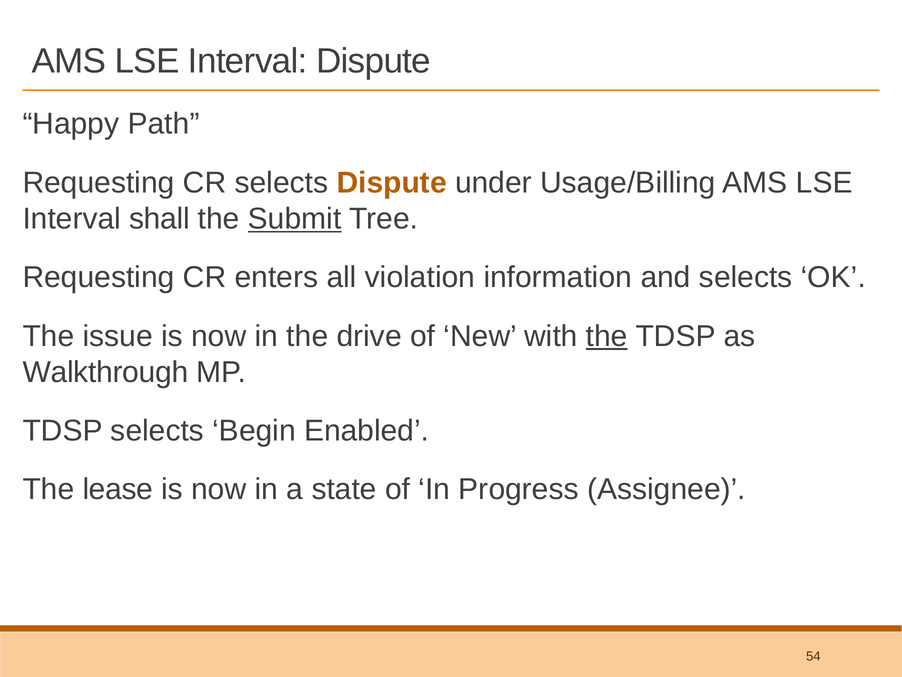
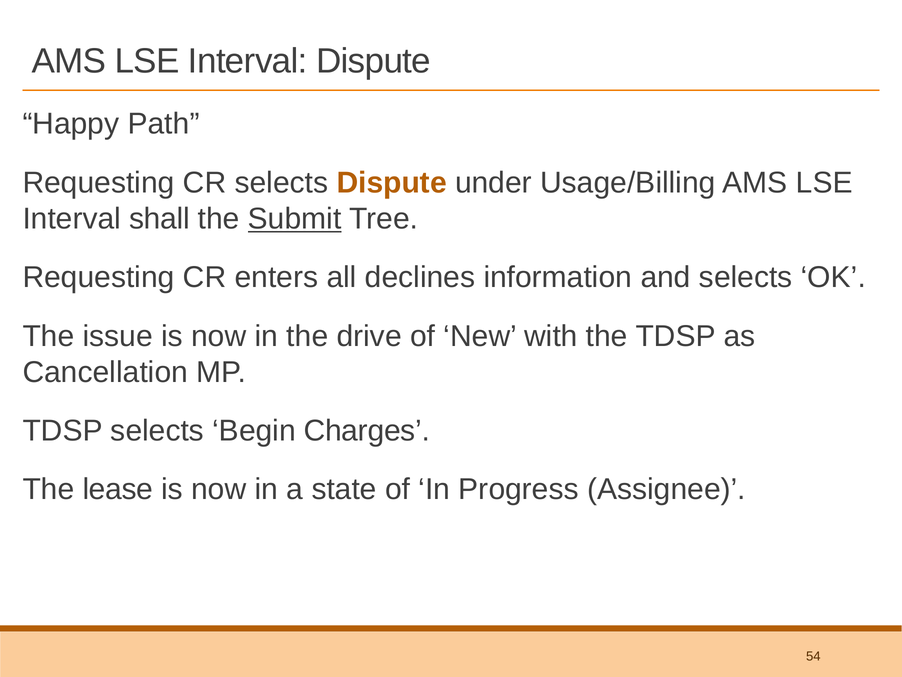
violation: violation -> declines (420, 277)
the underline: present -> none (607, 336)
Walkthrough: Walkthrough -> Cancellation (105, 372)
Enabled: Enabled -> Charges (367, 431)
